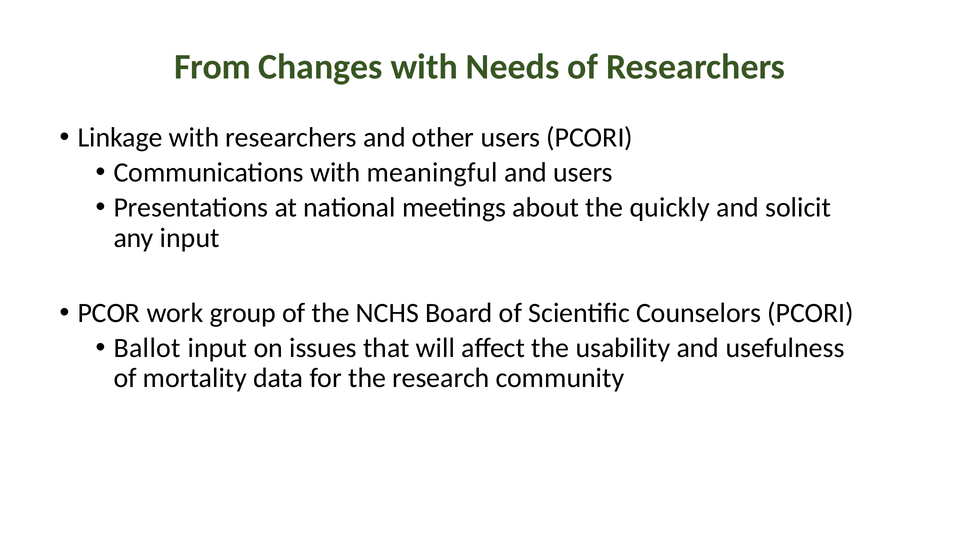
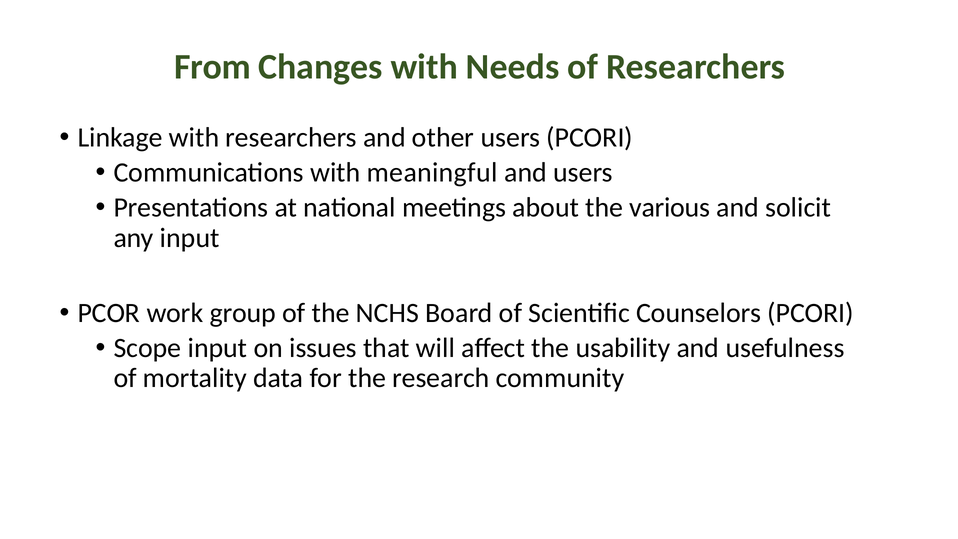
quickly: quickly -> various (670, 208)
Ballot: Ballot -> Scope (147, 348)
